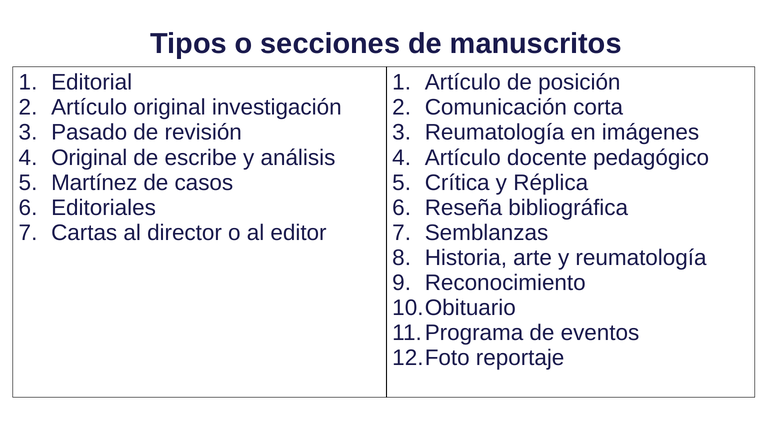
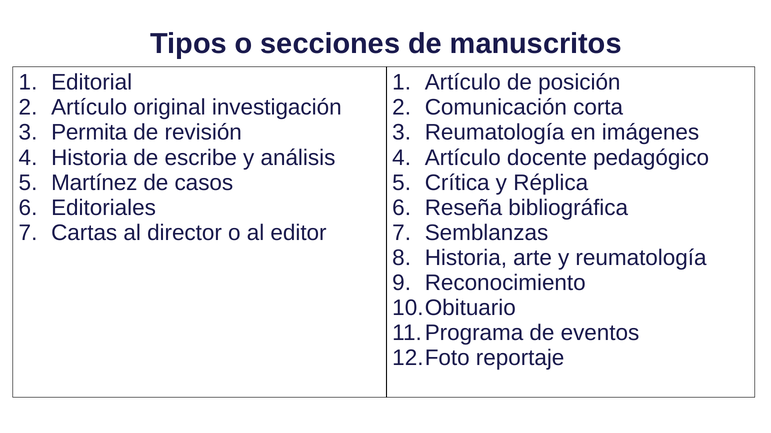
Pasado: Pasado -> Permita (89, 133)
Original: Original -> Historia (89, 158)
